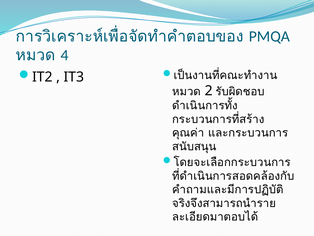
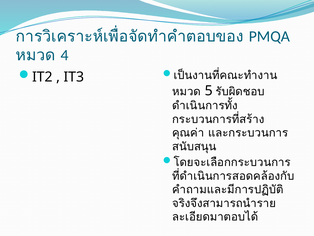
2: 2 -> 5 (209, 90)
